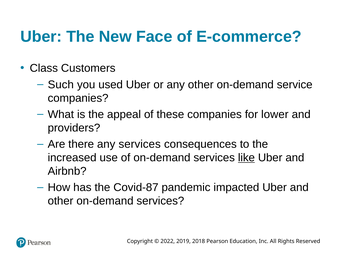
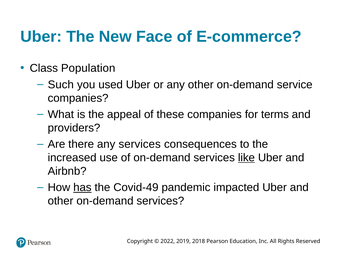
Customers: Customers -> Population (88, 68)
lower: lower -> terms (275, 115)
has underline: none -> present (82, 188)
Covid-87: Covid-87 -> Covid-49 (136, 188)
